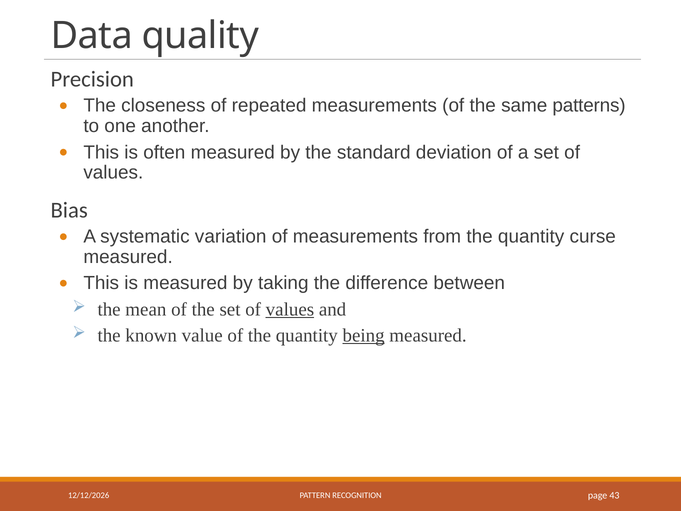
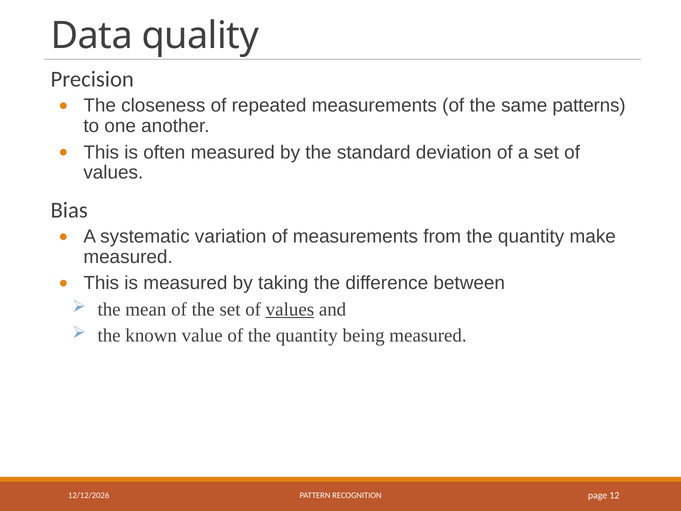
curse: curse -> make (593, 237)
being underline: present -> none (364, 335)
43: 43 -> 12 (614, 495)
